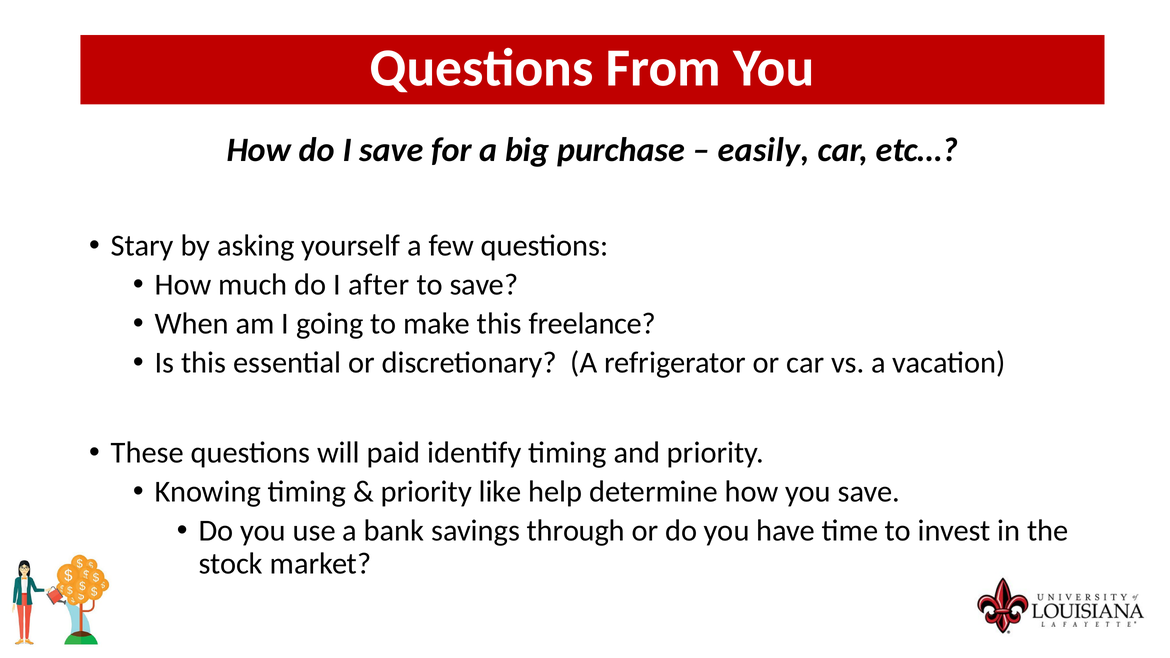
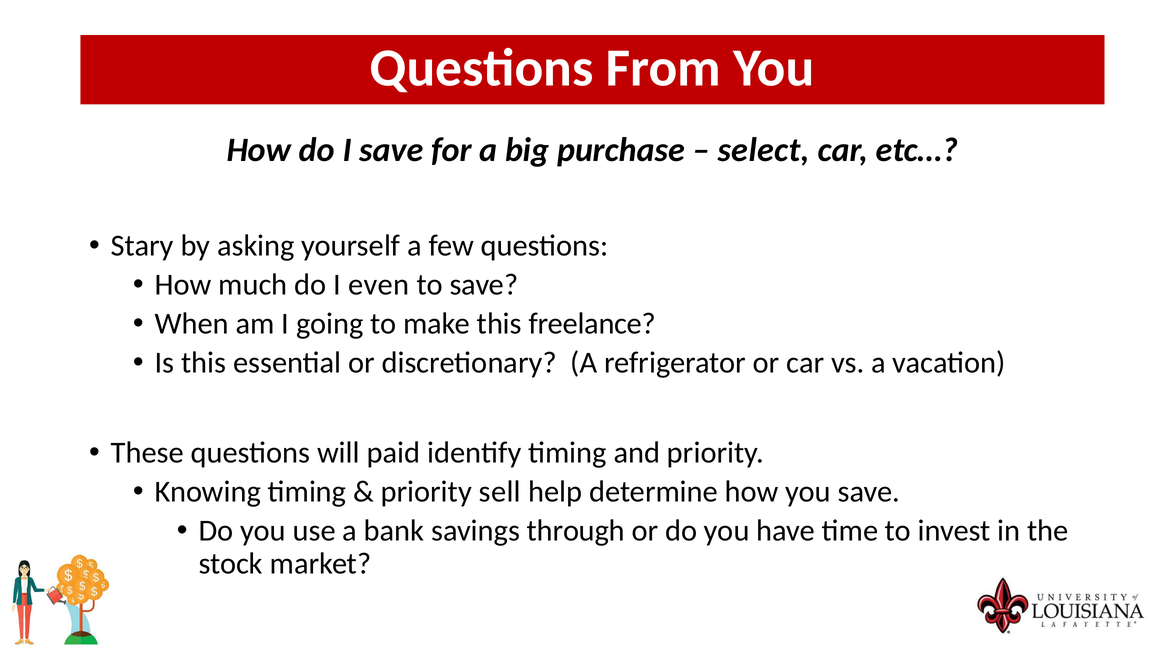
easily: easily -> select (764, 150)
after: after -> even (379, 285)
like: like -> sell (500, 492)
